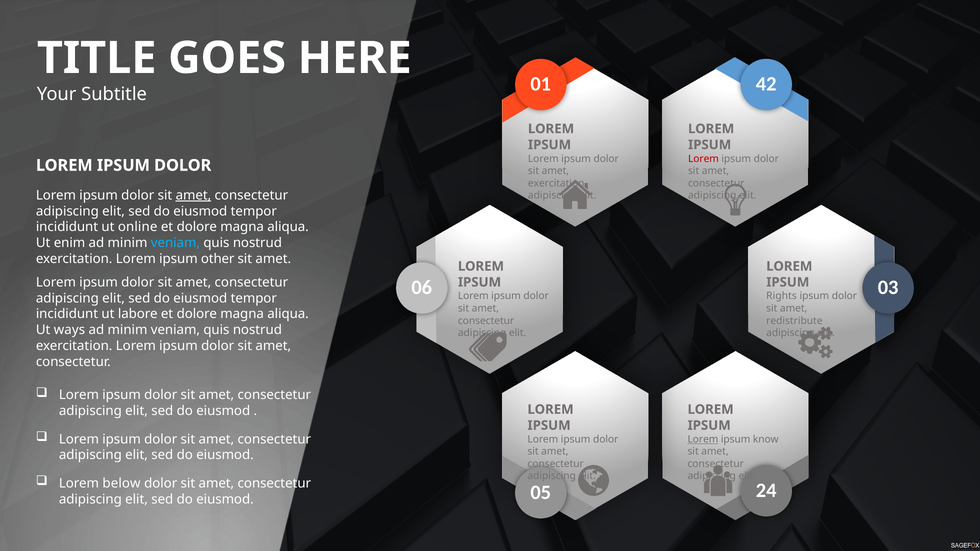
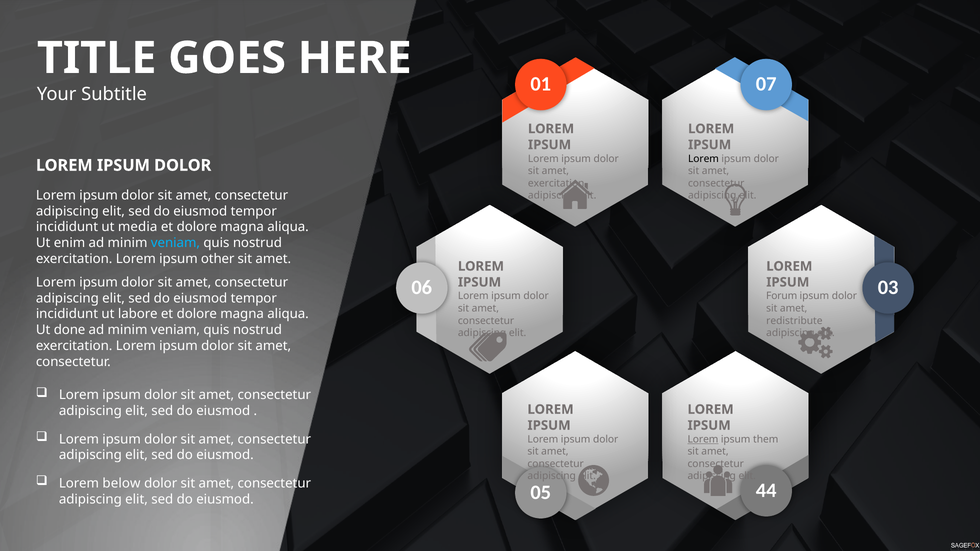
42: 42 -> 07 (766, 84)
Lorem colour: red -> black (703, 159)
amet underline: present -> none (193, 195)
online: online -> media (138, 227)
Rights: Rights -> Forum (782, 296)
ways: ways -> done (70, 330)
know: know -> them (766, 439)
24: 24 -> 44 (766, 491)
